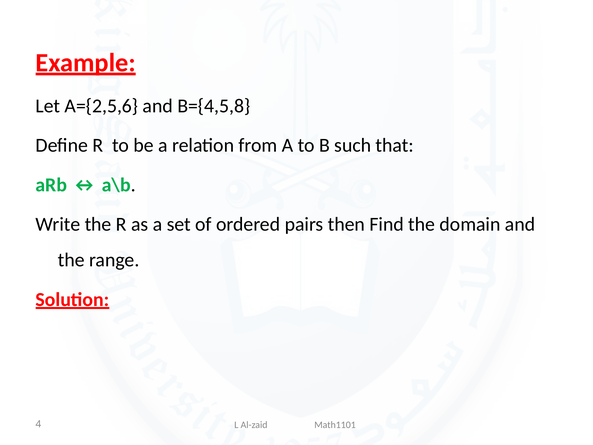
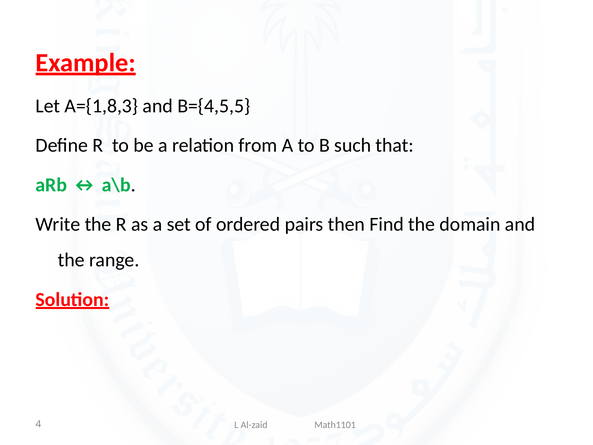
A={2,5,6: A={2,5,6 -> A={1,8,3 (101, 106)
B={4,5,8: B={4,5,8 -> B={4,5,5 (214, 106)
